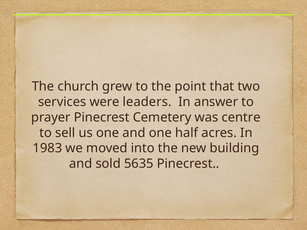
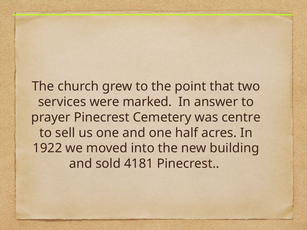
leaders: leaders -> marked (147, 102)
1983: 1983 -> 1922 (47, 148)
5635: 5635 -> 4181 (139, 164)
